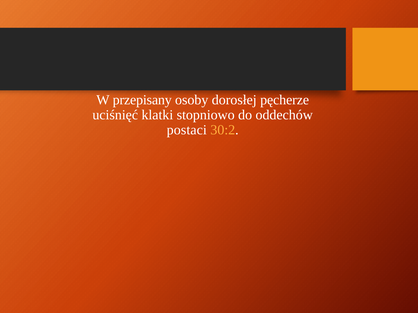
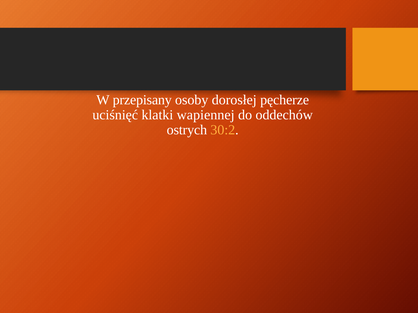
stopniowo: stopniowo -> wapiennej (206, 115)
postaci: postaci -> ostrych (187, 130)
